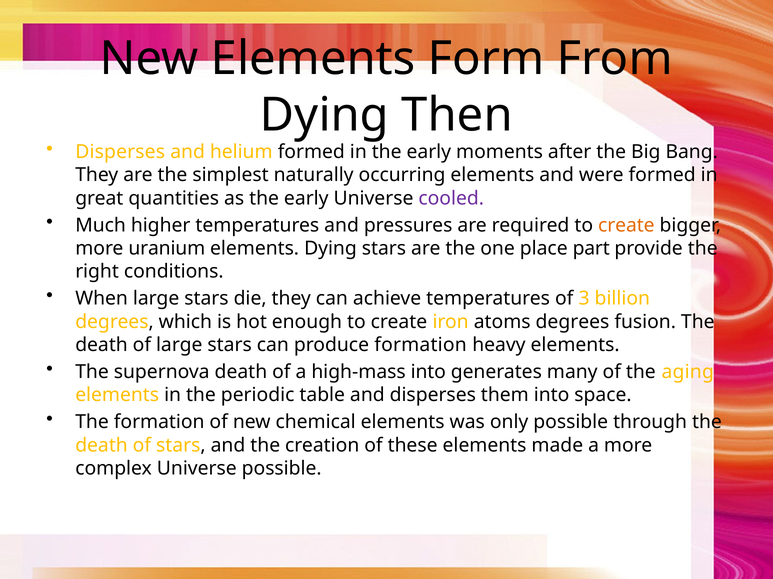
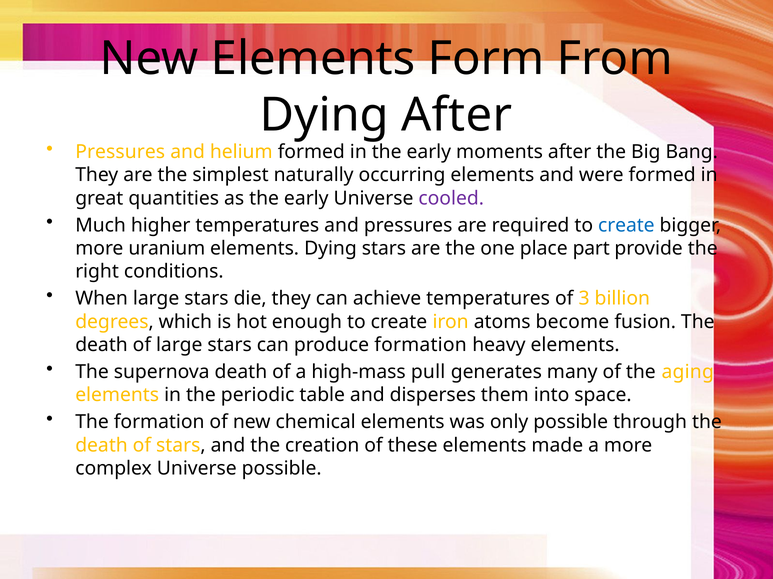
Dying Then: Then -> After (457, 115)
Disperses: Disperses -> Pressures (120, 152)
create colour: orange -> blue (626, 225)
atoms degrees: degrees -> become (572, 322)
high-mass into: into -> pull (428, 372)
